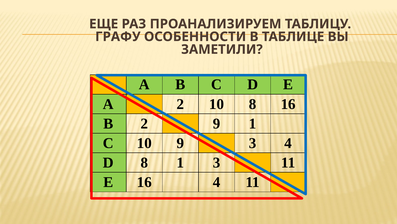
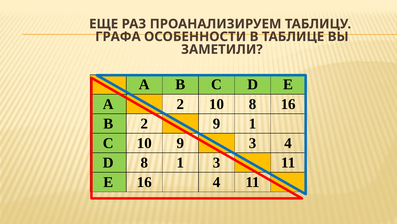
ГРАФУ: ГРАФУ -> ГРАФА (118, 37)
